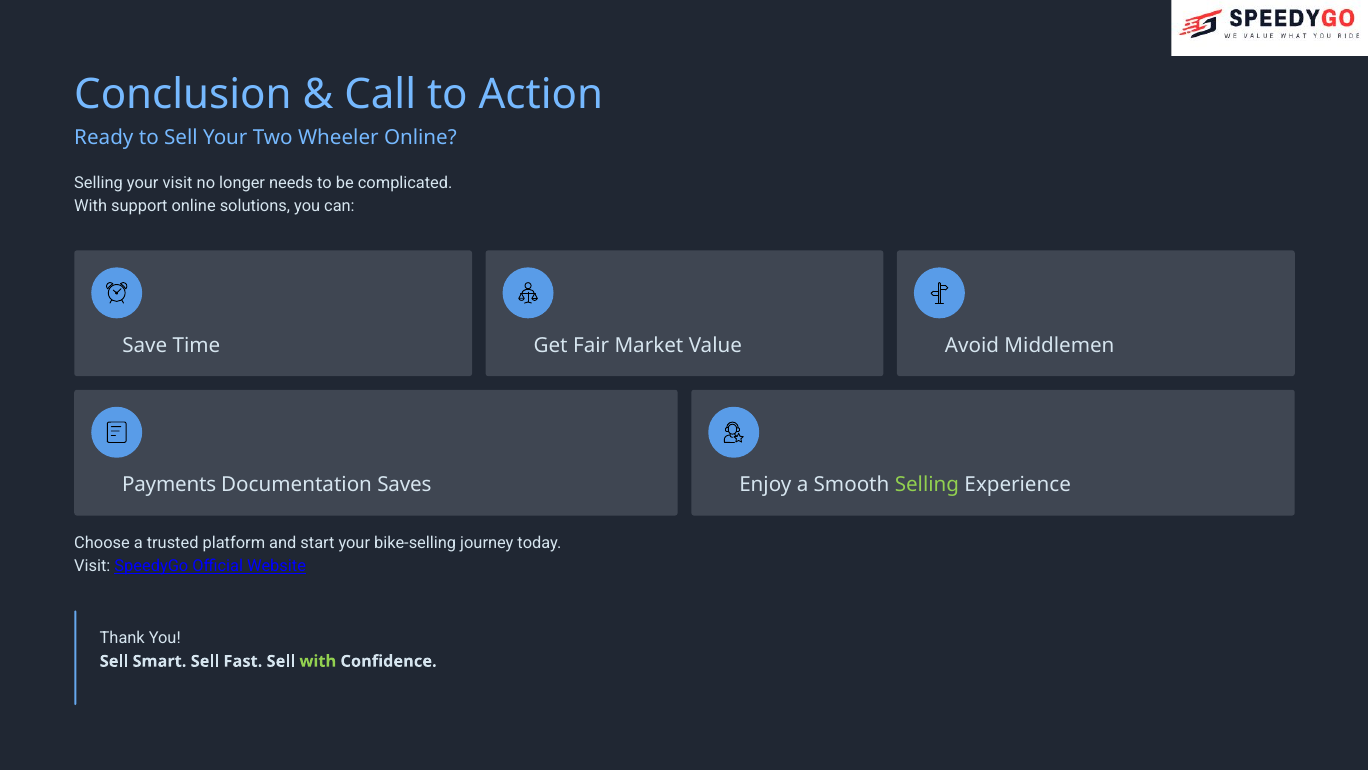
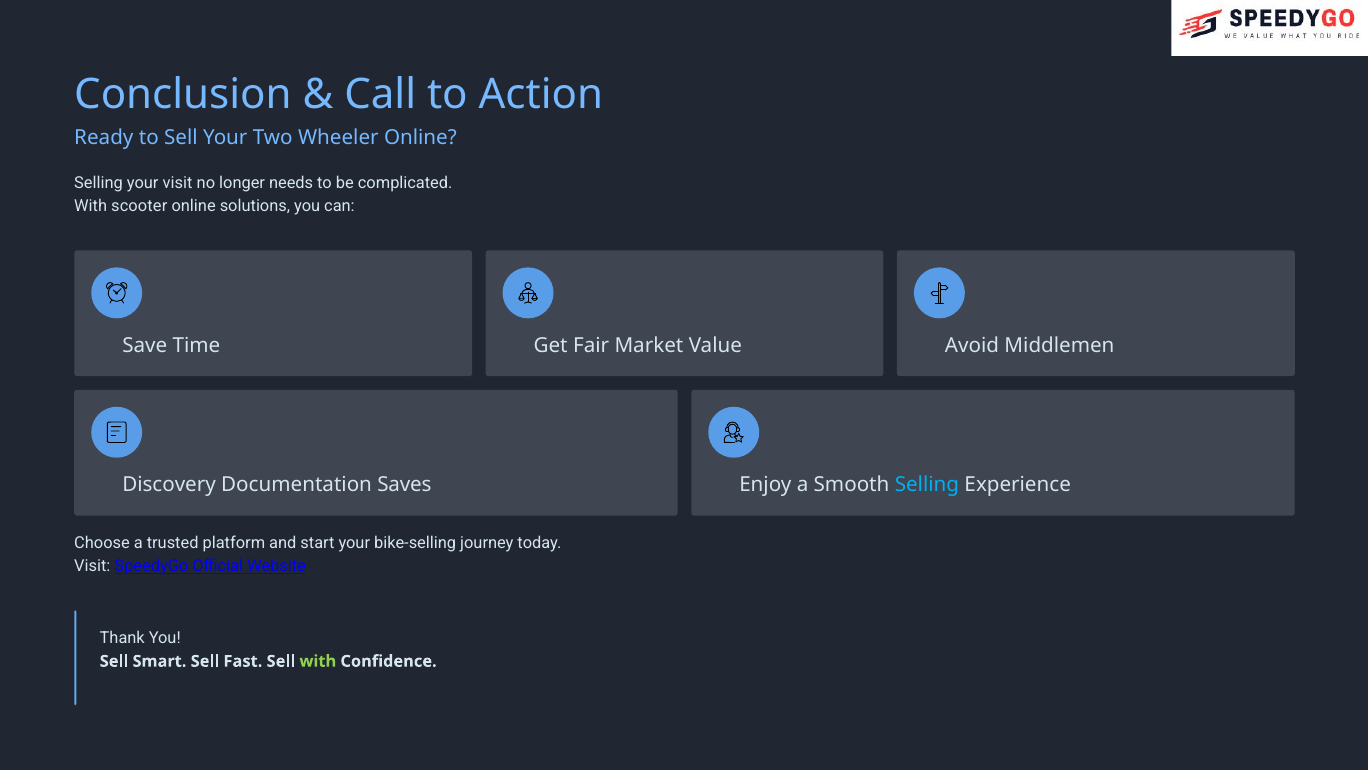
support: support -> scooter (139, 206)
Payments: Payments -> Discovery (169, 484)
Selling colour: light green -> light blue (927, 484)
